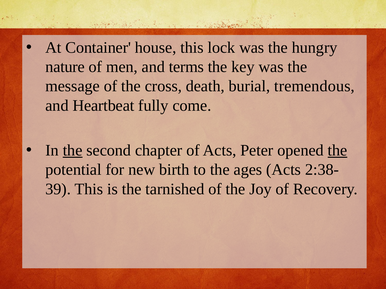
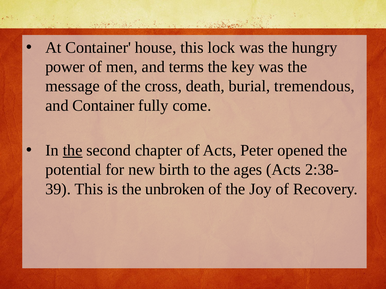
nature: nature -> power (65, 67)
and Heartbeat: Heartbeat -> Container (103, 106)
the underline: present -> none (338, 151)
tarnished: tarnished -> unbroken (175, 189)
